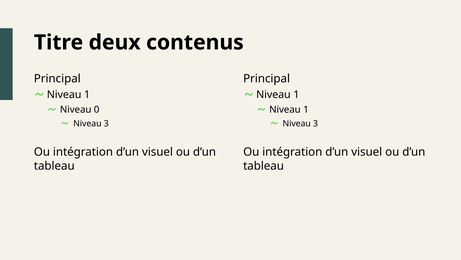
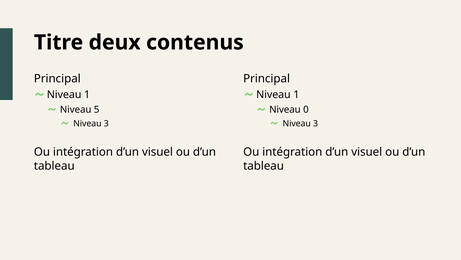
0: 0 -> 5 (97, 109)
1: 1 -> 0 (306, 109)
